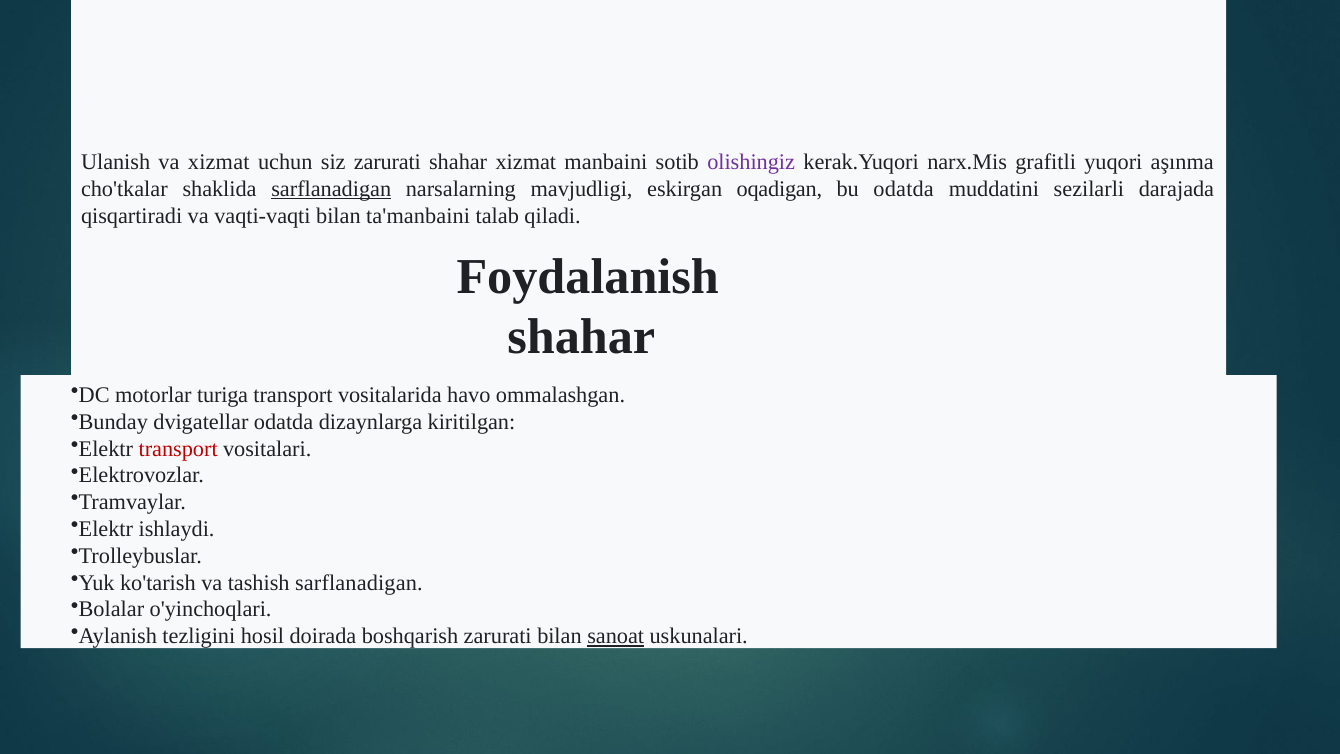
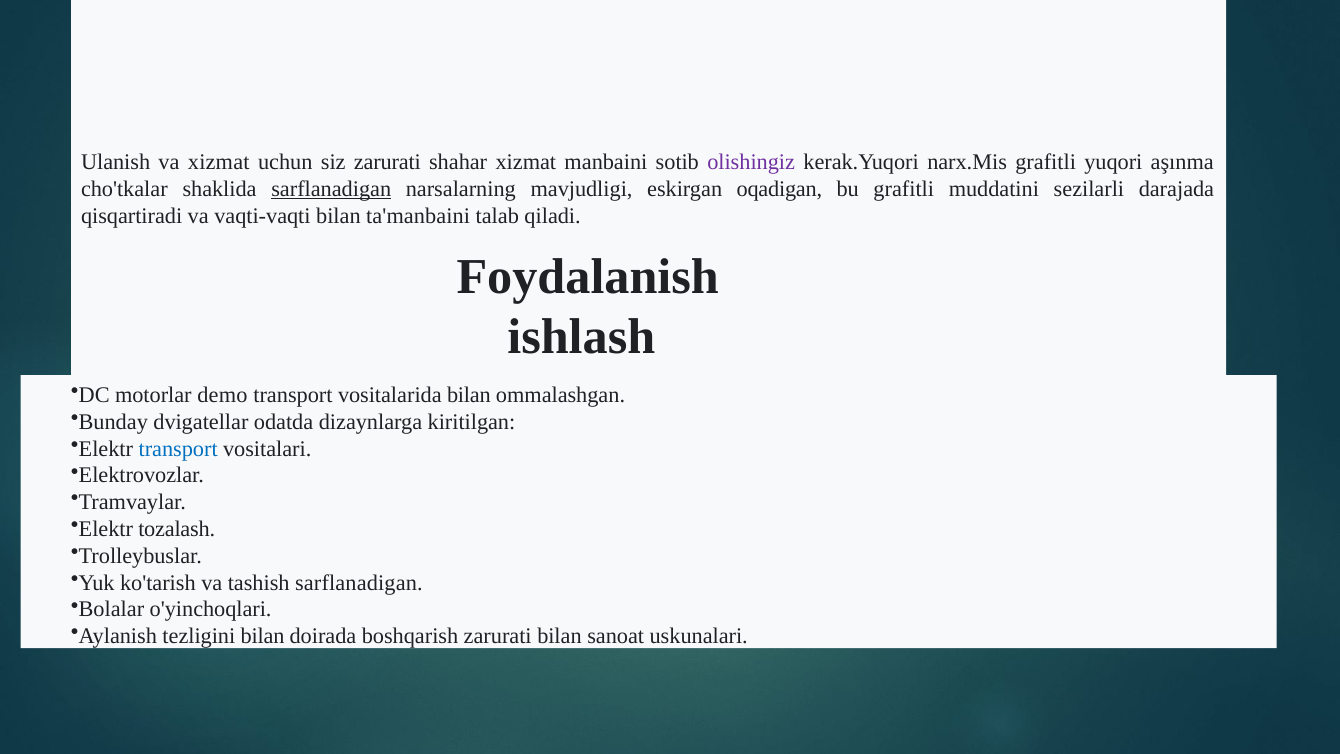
bu odatda: odatda -> grafitli (904, 189)
shahar: shahar -> ishlash (581, 337)
turiga: turiga -> demo (222, 395)
vositalarida havo: havo -> bilan (469, 395)
transport colour: red -> blue (178, 449)
ishlaydi: ishlaydi -> tozalash (177, 529)
tezligini hosil: hosil -> bilan (263, 636)
sanoat underline: present -> none (616, 636)
